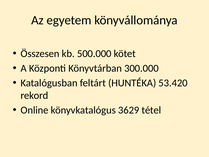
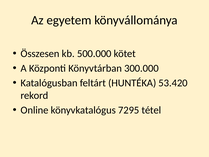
3629: 3629 -> 7295 (129, 110)
